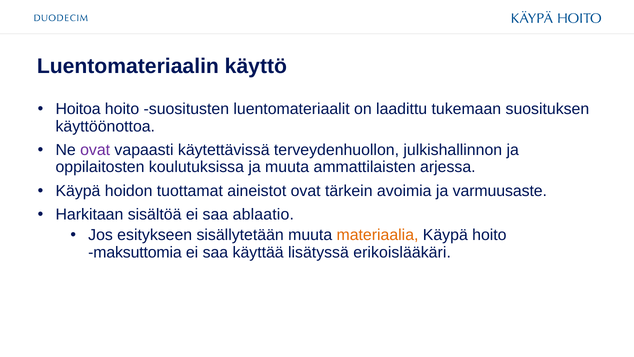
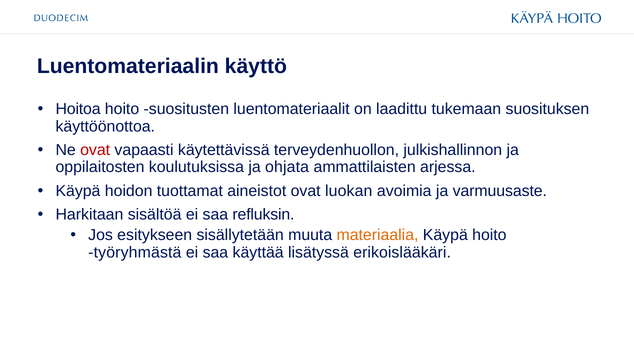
ovat colour: purple -> red (95, 150)
ja muuta: muuta -> ohjata (287, 167)
tärkein: tärkein -> luokan (349, 191)
ablaatio: ablaatio -> refluksin (263, 214)
maksuttomia: maksuttomia -> työryhmästä (135, 252)
